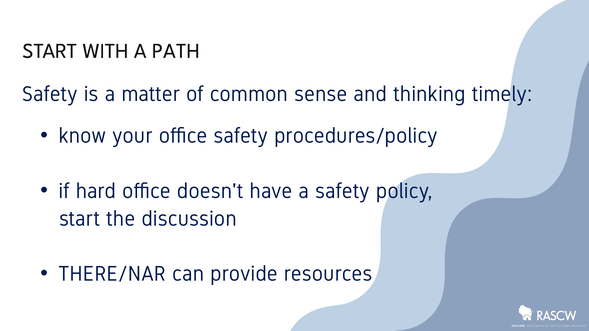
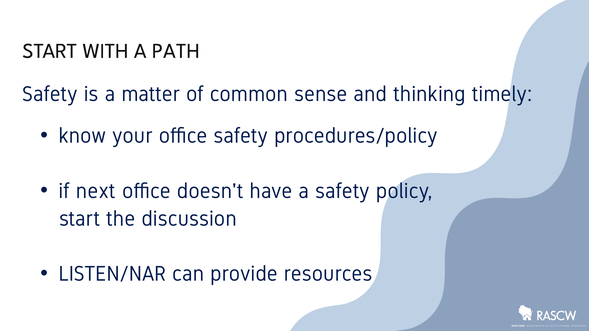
hard: hard -> next (96, 191)
THERE/NAR: THERE/NAR -> LISTEN/NAR (112, 274)
